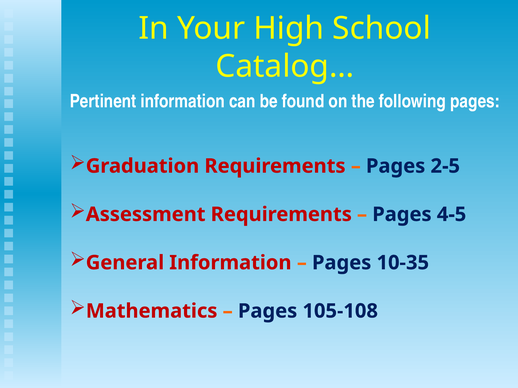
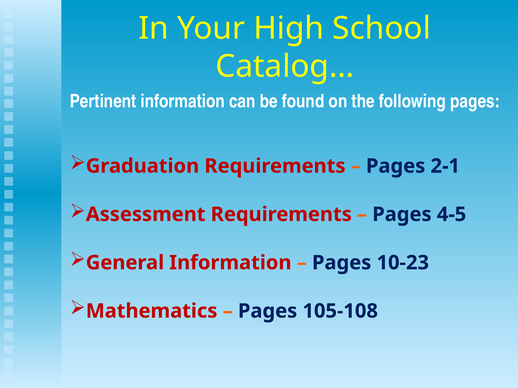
2-5: 2-5 -> 2-1 (445, 166)
10-35: 10-35 -> 10-23 (403, 263)
